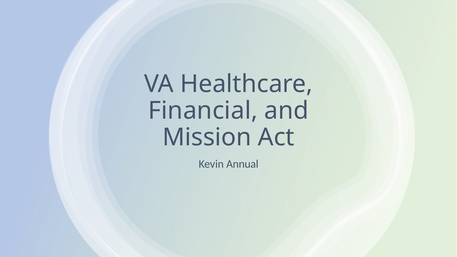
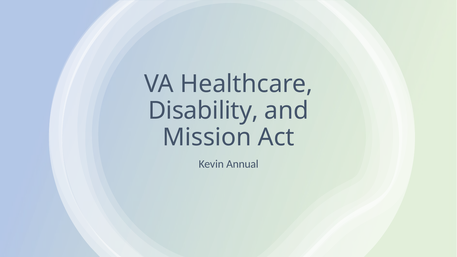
Financial: Financial -> Disability (203, 111)
